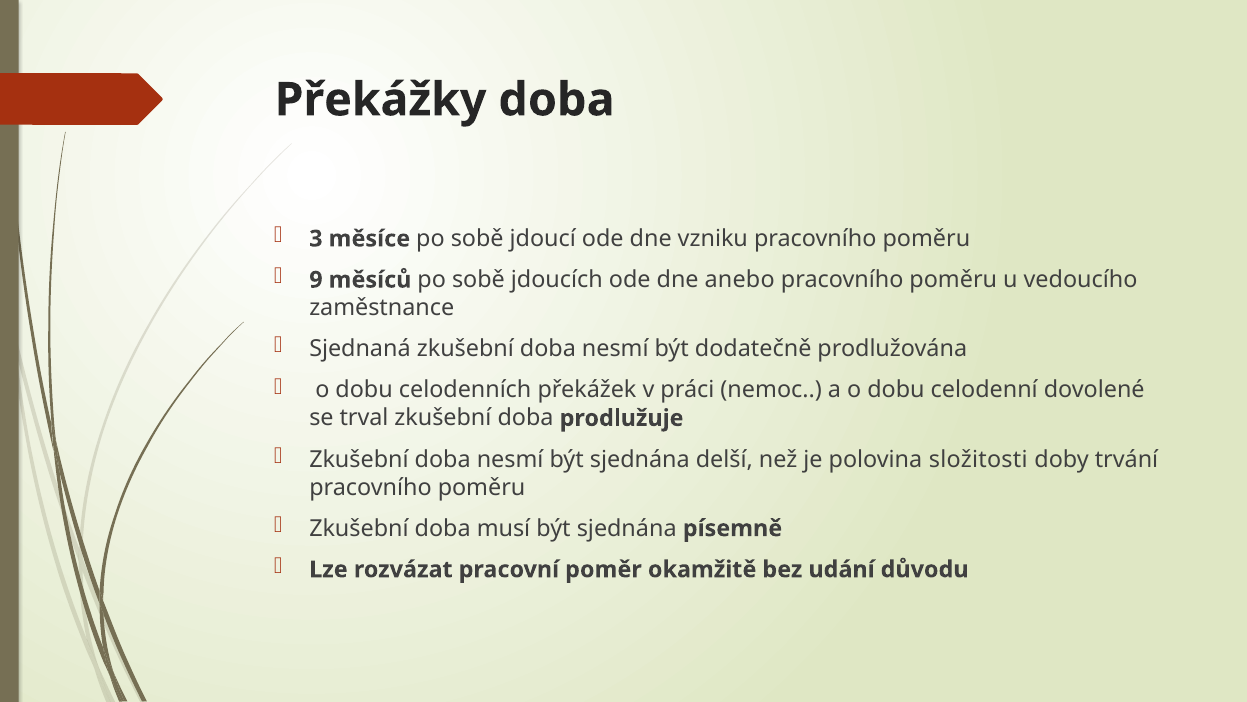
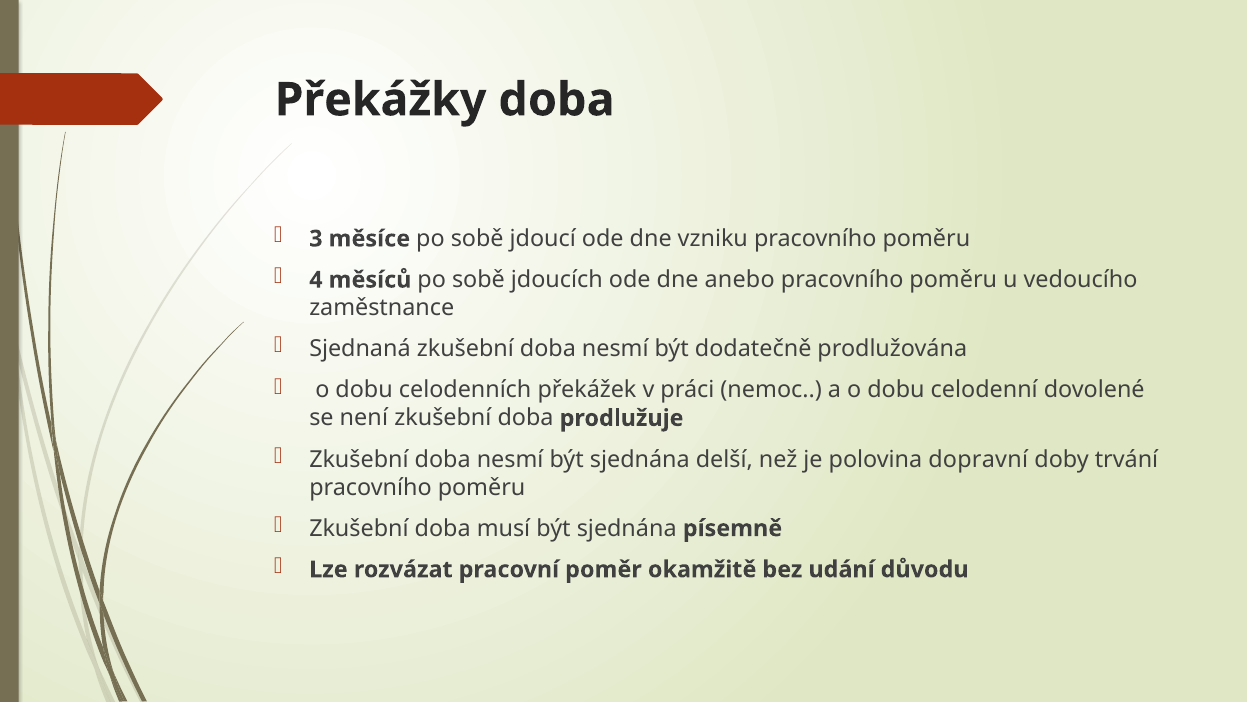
9: 9 -> 4 (316, 280)
trval: trval -> není (364, 418)
složitosti: složitosti -> dopravní (978, 459)
